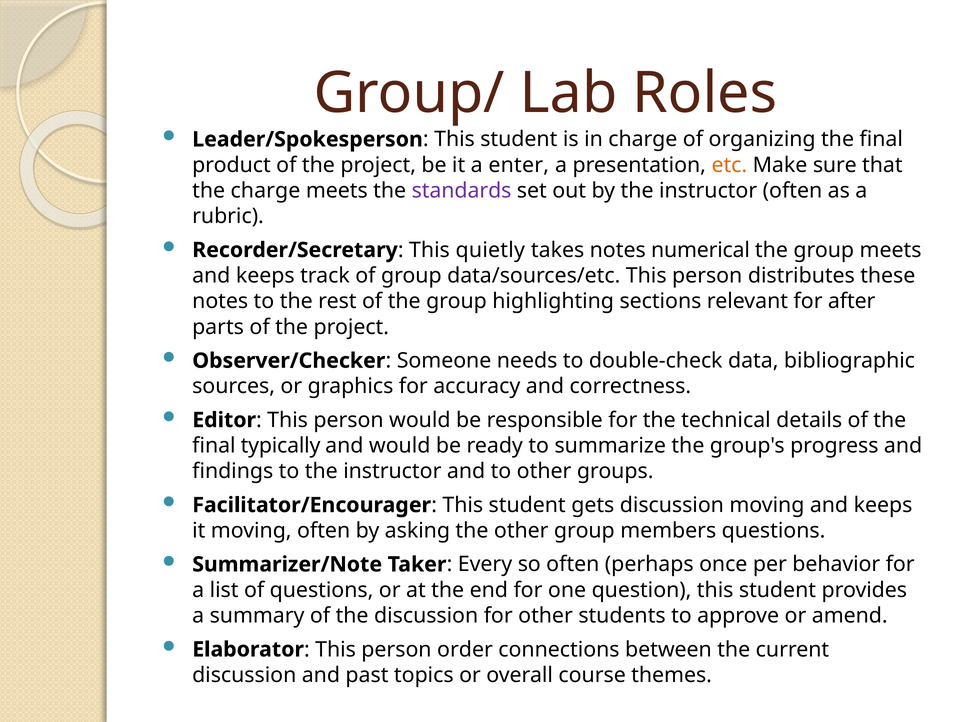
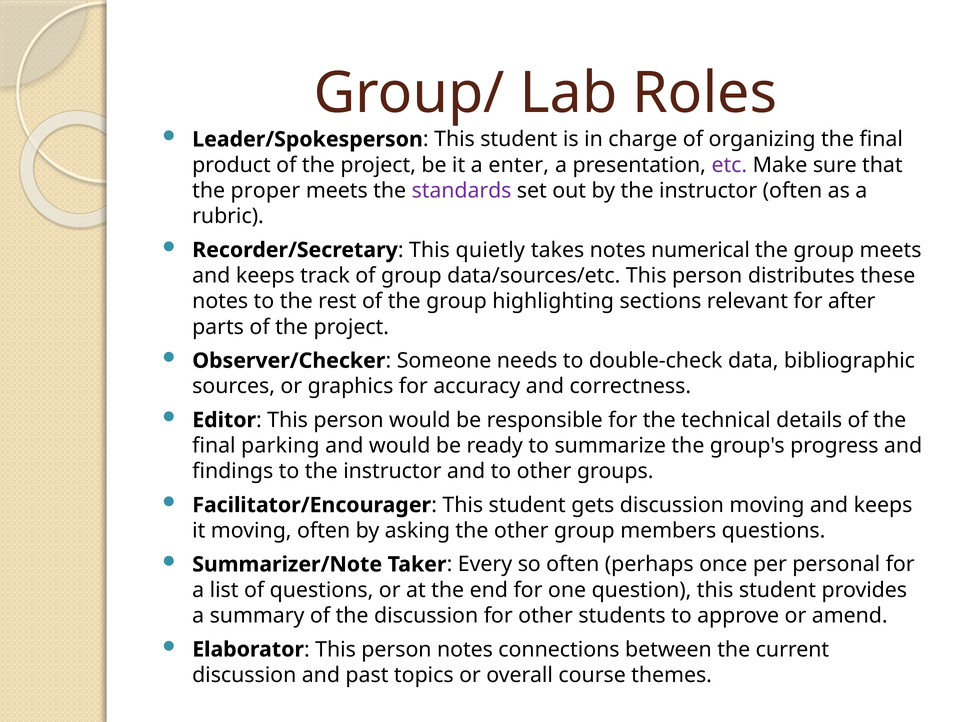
etc colour: orange -> purple (729, 165)
the charge: charge -> proper (265, 191)
typically: typically -> parking (280, 445)
behavior: behavior -> personal (836, 564)
person order: order -> notes (465, 649)
